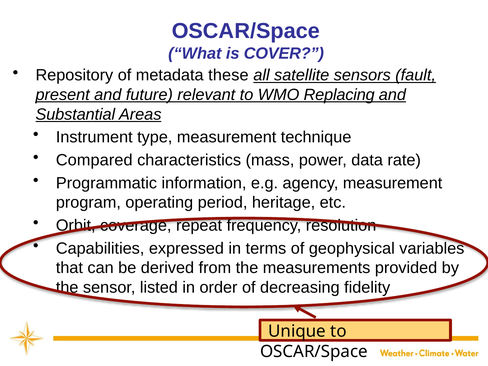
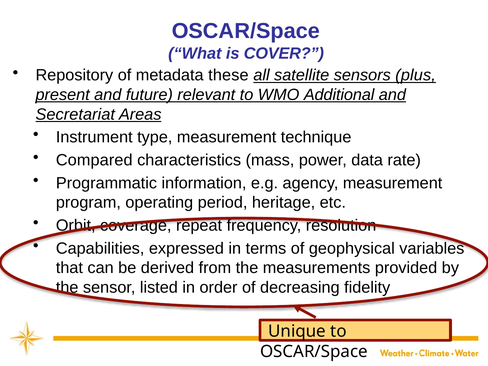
fault: fault -> plus (416, 75)
Replacing: Replacing -> Additional (339, 95)
Substantial: Substantial -> Secretariat (75, 114)
